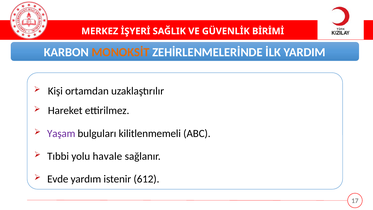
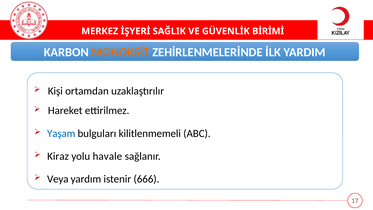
Yaşam colour: purple -> blue (61, 133)
Tıbbi: Tıbbi -> Kiraz (58, 156)
Evde: Evde -> Veya (58, 179)
612: 612 -> 666 (146, 179)
